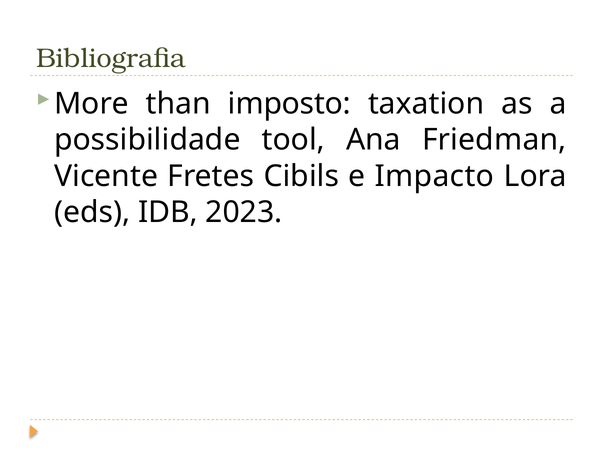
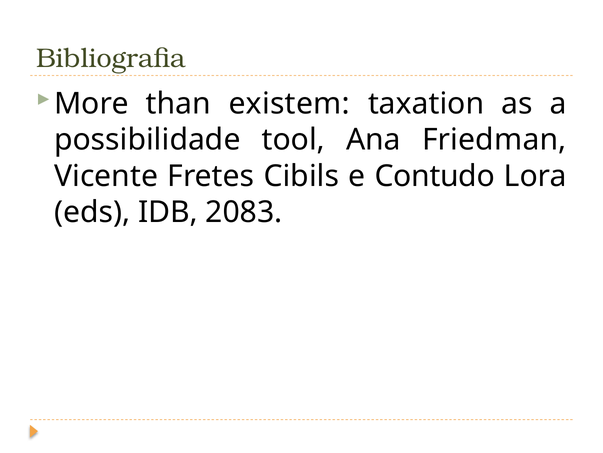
imposto: imposto -> existem (289, 104)
Impacto: Impacto -> Contudo (435, 176)
2023: 2023 -> 2083 (244, 212)
